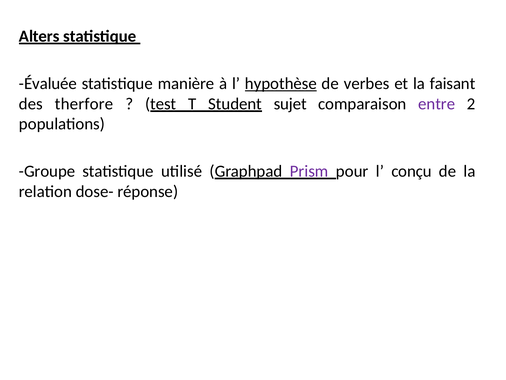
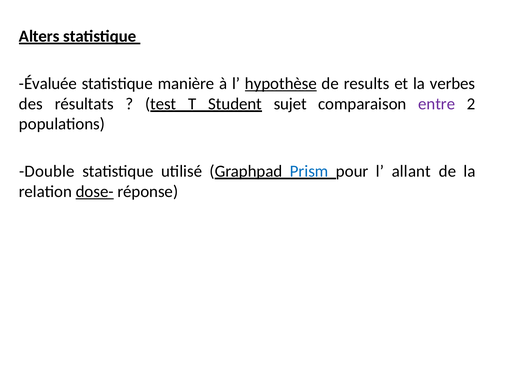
verbes: verbes -> results (367, 83)
faisant: faisant -> verbes (453, 83)
therfore: therfore -> résultats (84, 104)
Groupe: Groupe -> Double (47, 171)
Prism colour: purple -> blue (309, 171)
conçu: conçu -> allant (411, 171)
dose- underline: none -> present (95, 191)
